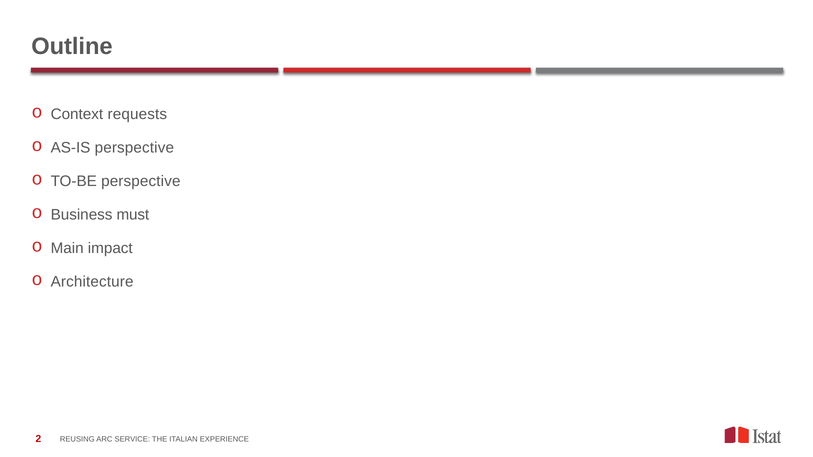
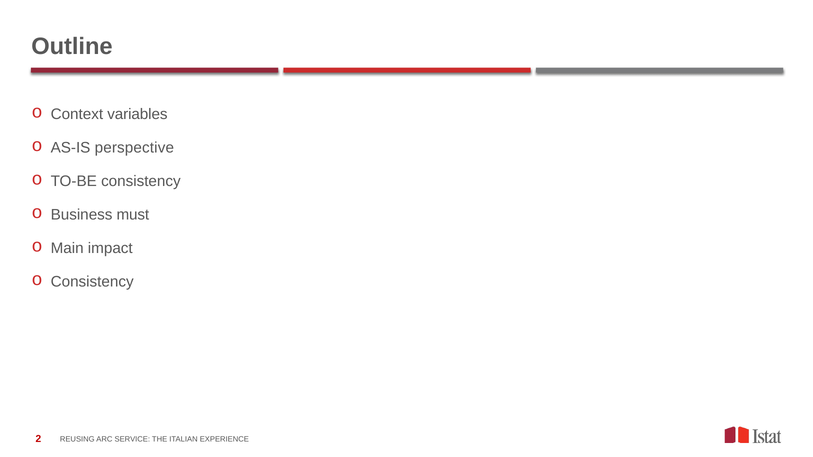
requests: requests -> variables (137, 114)
TO-BE perspective: perspective -> consistency (141, 181)
Architecture: Architecture -> Consistency (92, 282)
